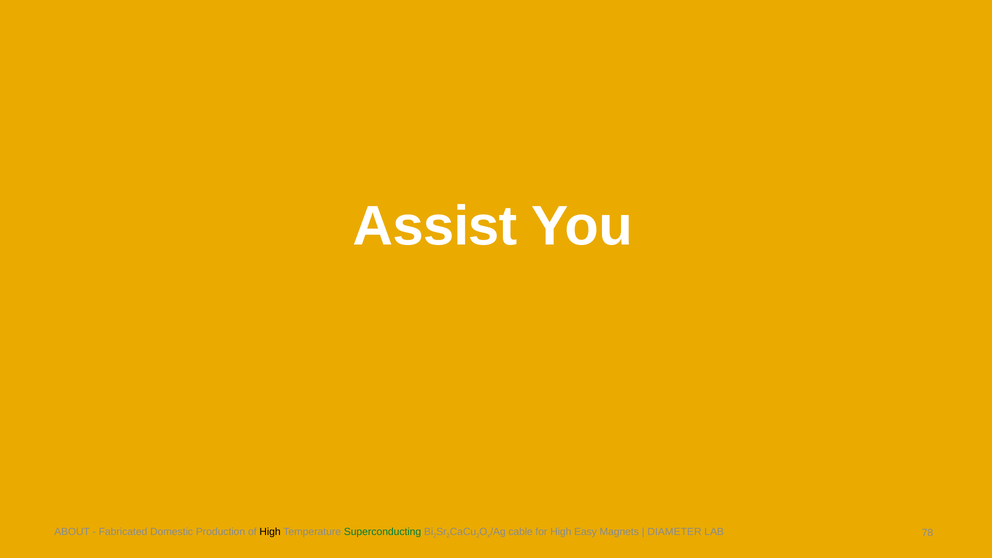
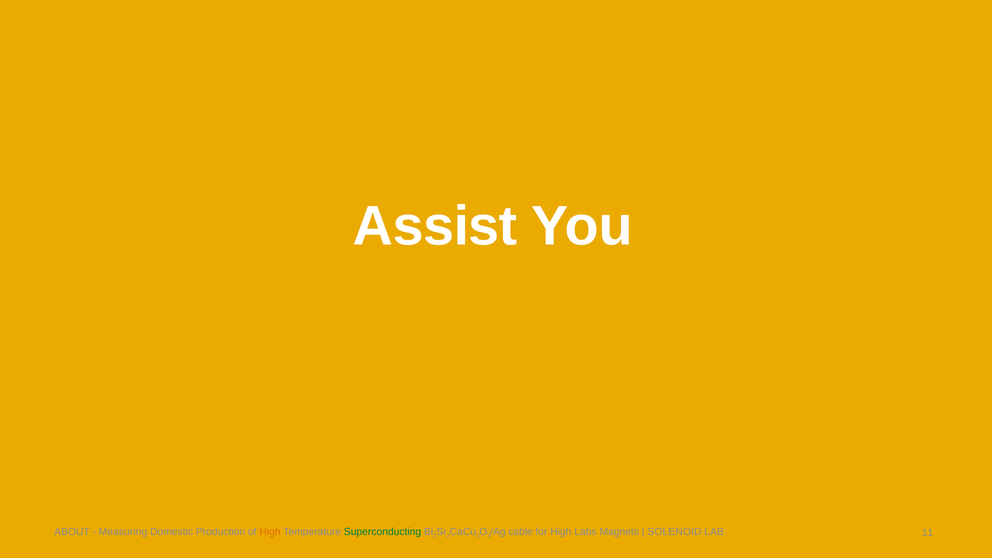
Fabricated: Fabricated -> Measuring (123, 532)
High colour: black -> orange (270, 532)
Easy: Easy -> Labs (585, 532)
DIAMETER: DIAMETER -> SOLENOID (675, 532)
78: 78 -> 11 (928, 533)
